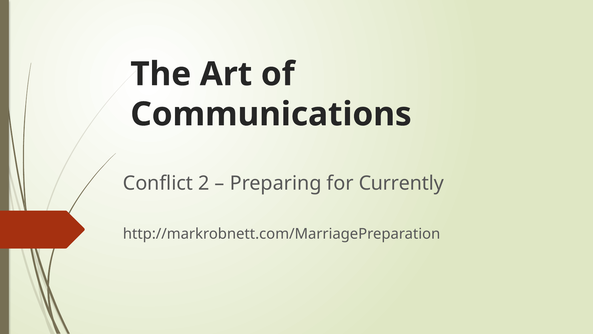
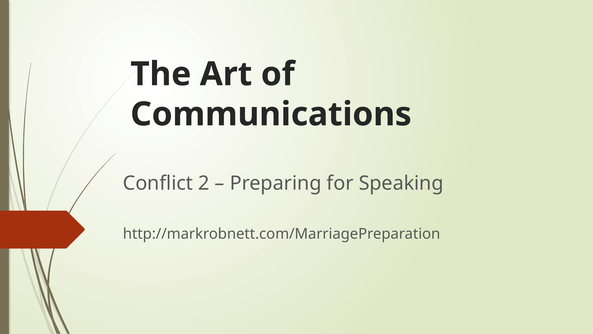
Currently: Currently -> Speaking (401, 183)
